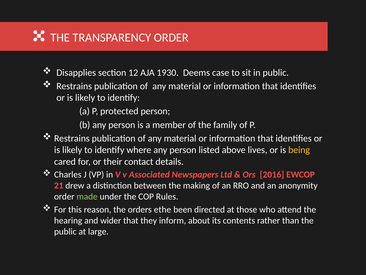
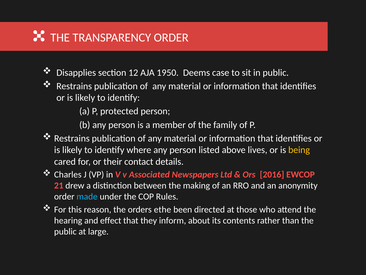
1930: 1930 -> 1950 (168, 72)
made colour: light green -> light blue (87, 196)
wider: wider -> effect (111, 220)
